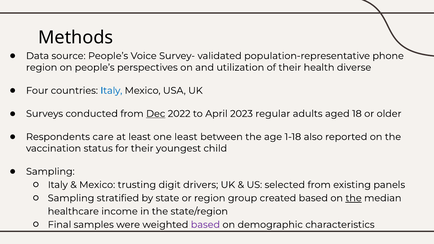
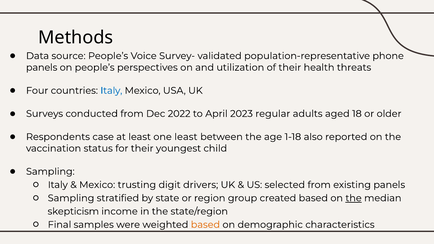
region: region -> panels (42, 67)
diverse: diverse -> threats (354, 67)
Dec underline: present -> none (156, 114)
care: care -> case (103, 137)
healthcare: healthcare -> skepticism (73, 211)
based colour: purple -> orange (205, 225)
